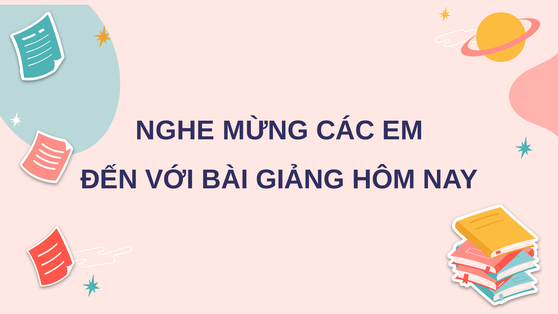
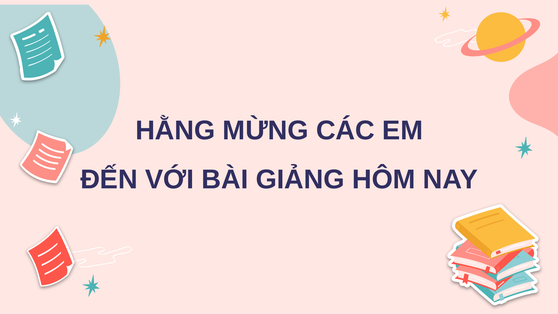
NGHE: NGHE -> HẰNG (175, 131)
